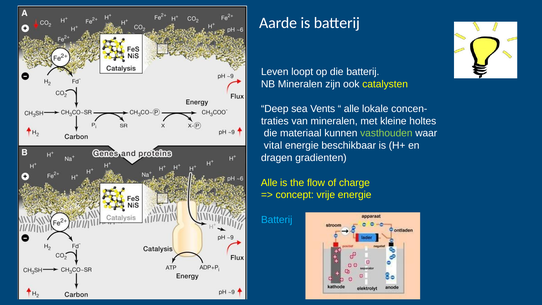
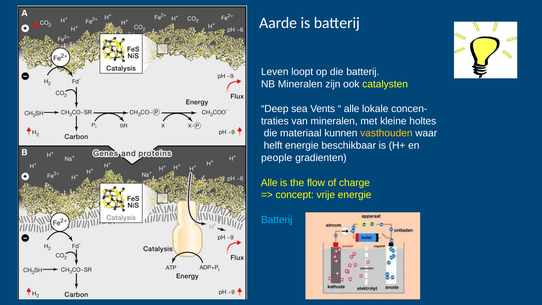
vasthouden colour: light green -> yellow (386, 133)
vital: vital -> helft (273, 145)
dragen: dragen -> people (277, 158)
